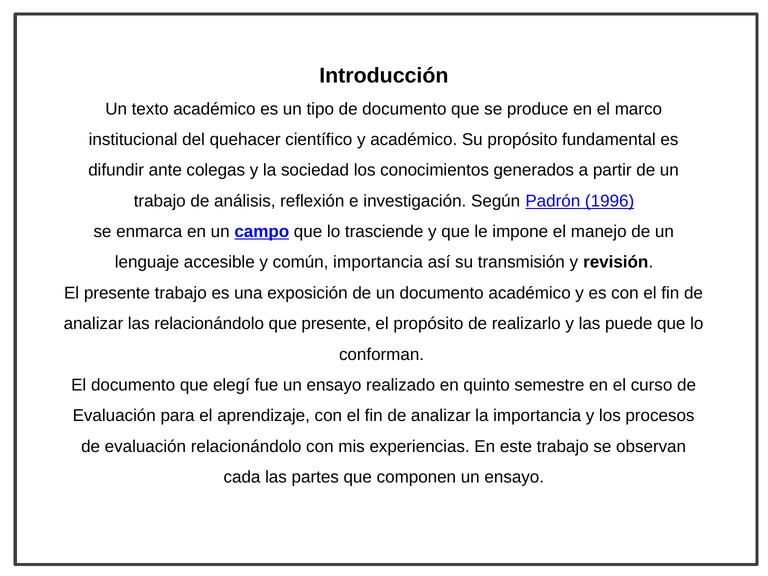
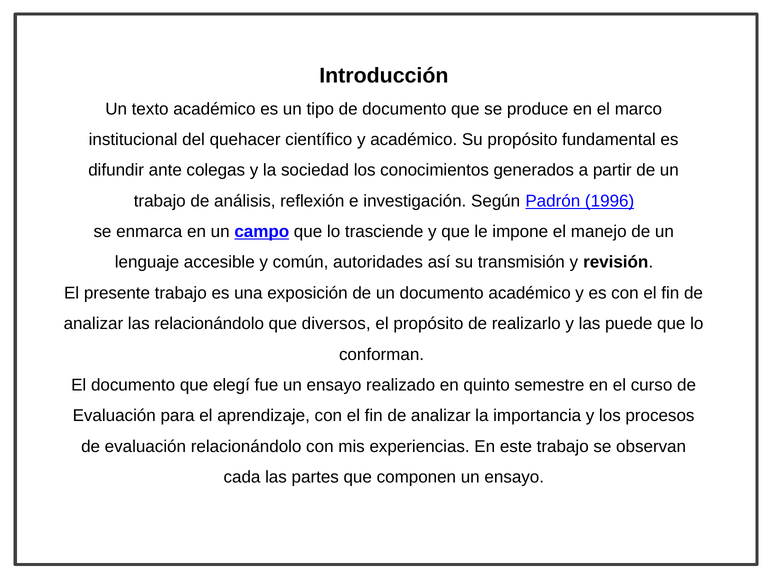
común importancia: importancia -> autoridades (378, 262)
que presente: presente -> diversos (336, 324)
